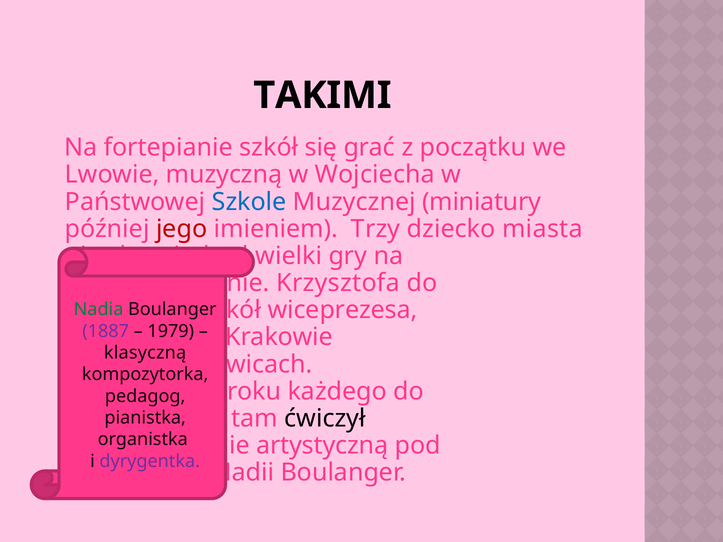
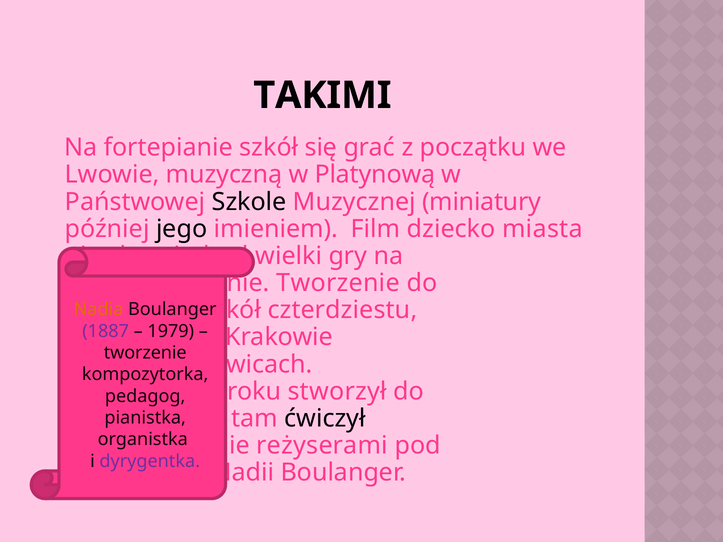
Wojciecha: Wojciecha -> Platynową (375, 175)
Szkole colour: blue -> black (249, 202)
jego colour: red -> black (182, 229)
Trzy: Trzy -> Film (376, 229)
Krzysztofa: Krzysztofa -> Tworzenie (338, 283)
wiceprezesa: wiceprezesa -> czterdziestu (342, 310)
Nadia colour: green -> orange (99, 310)
klasyczną: klasyczną -> tworzenie (145, 353)
każdego: każdego -> stworzył (337, 392)
artystyczną: artystyczną -> reżyserami (322, 446)
